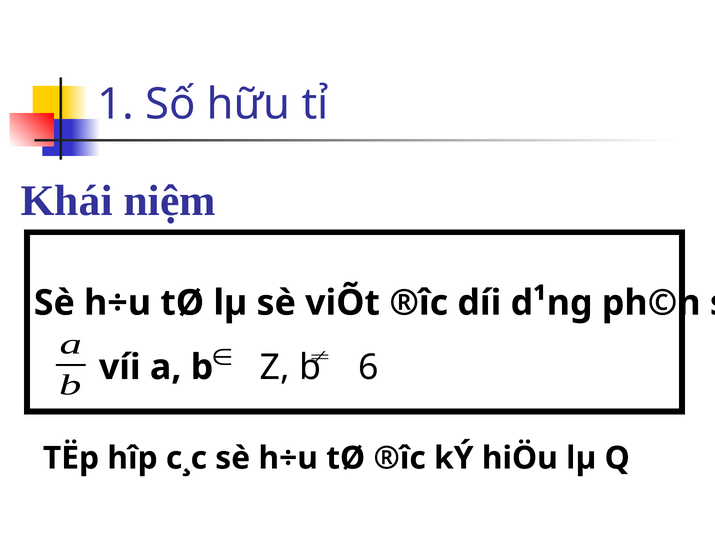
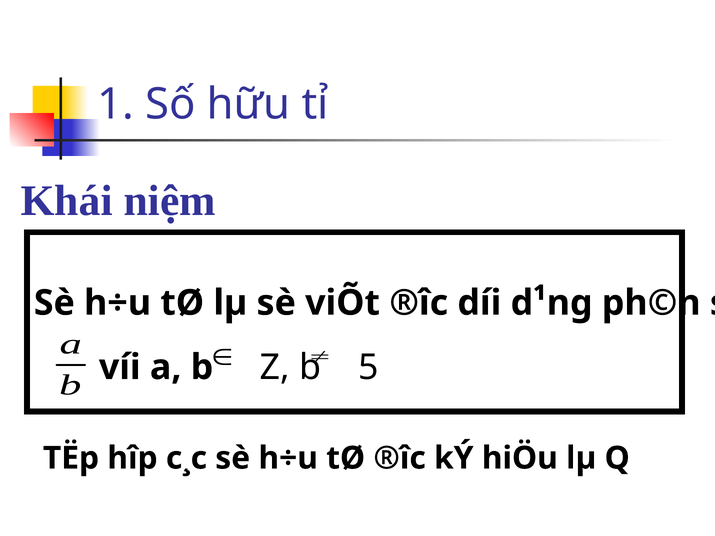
6: 6 -> 5 (368, 367)
